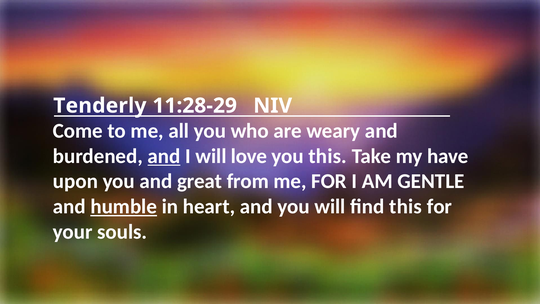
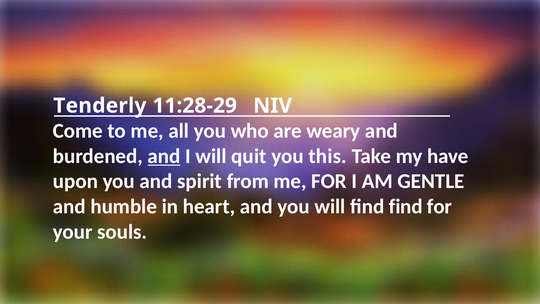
love: love -> quit (249, 156)
great: great -> spirit (200, 181)
humble underline: present -> none (124, 206)
find this: this -> find (406, 206)
